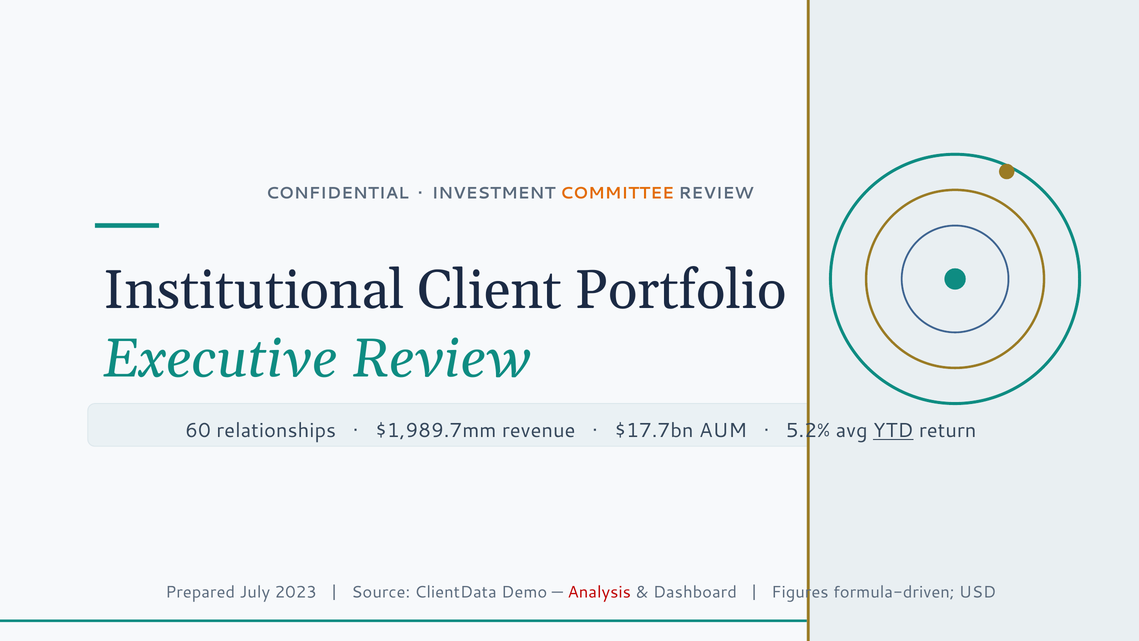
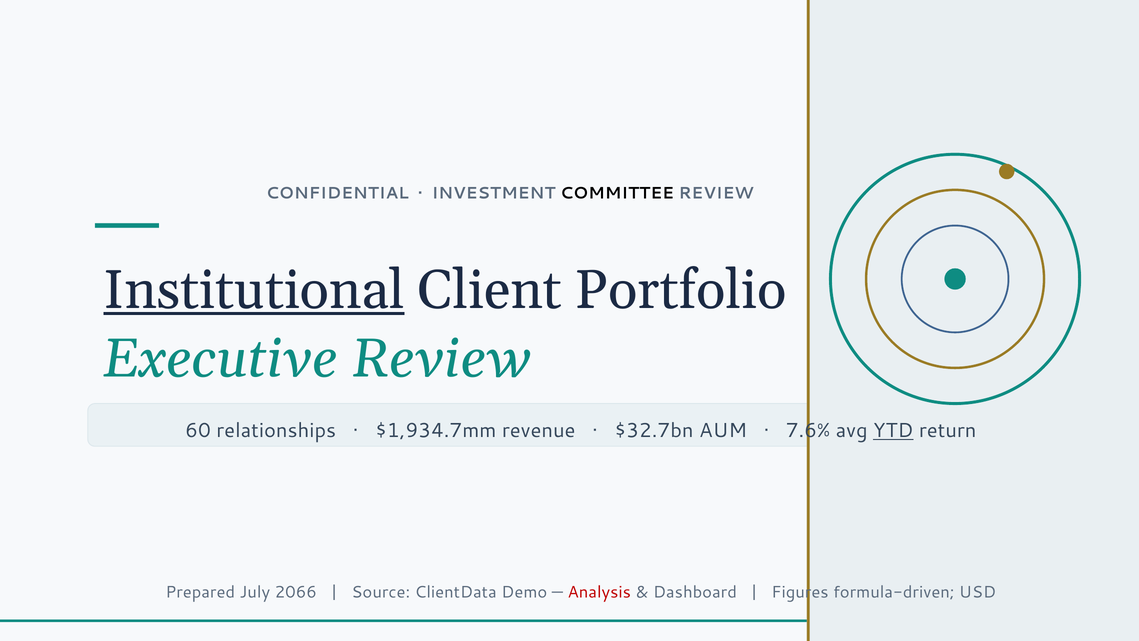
COMMITTEE colour: orange -> black (617, 193)
Institutional underline: none -> present (254, 290)
$1,989.7mm: $1,989.7mm -> $1,934.7mm (436, 431)
$17.7bn: $17.7bn -> $32.7bn (654, 431)
5.2%: 5.2% -> 7.6% (808, 431)
2023: 2023 -> 2066 (296, 592)
